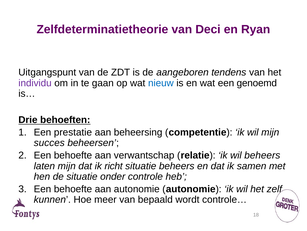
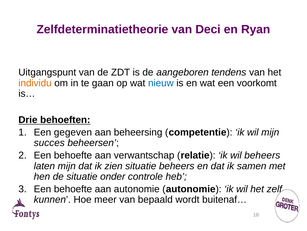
individu colour: purple -> orange (35, 83)
genoemd: genoemd -> voorkomt (257, 83)
prestatie: prestatie -> gegeven (73, 132)
richt: richt -> zien (114, 165)
controle…: controle… -> buitenaf… (225, 199)
